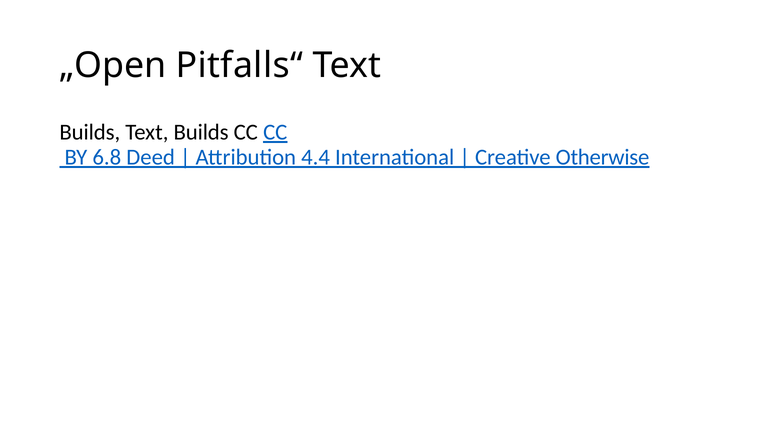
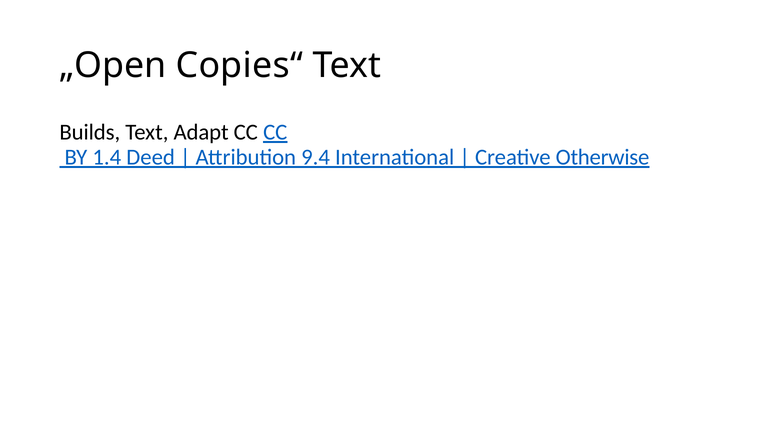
Pitfalls“: Pitfalls“ -> Copies“ (239, 66)
Builds: Builds -> Adapt (201, 132)
6.8: 6.8 -> 1.4 (107, 157)
4.4: 4.4 -> 9.4 (316, 157)
